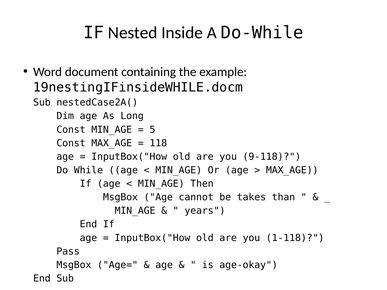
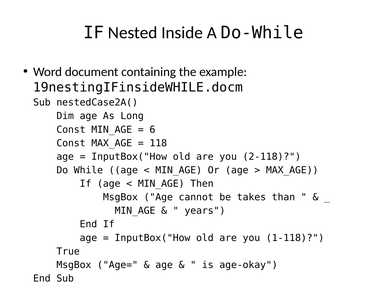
5: 5 -> 6 (152, 130)
9-118: 9-118 -> 2-118 (272, 157)
Pass: Pass -> True (68, 252)
